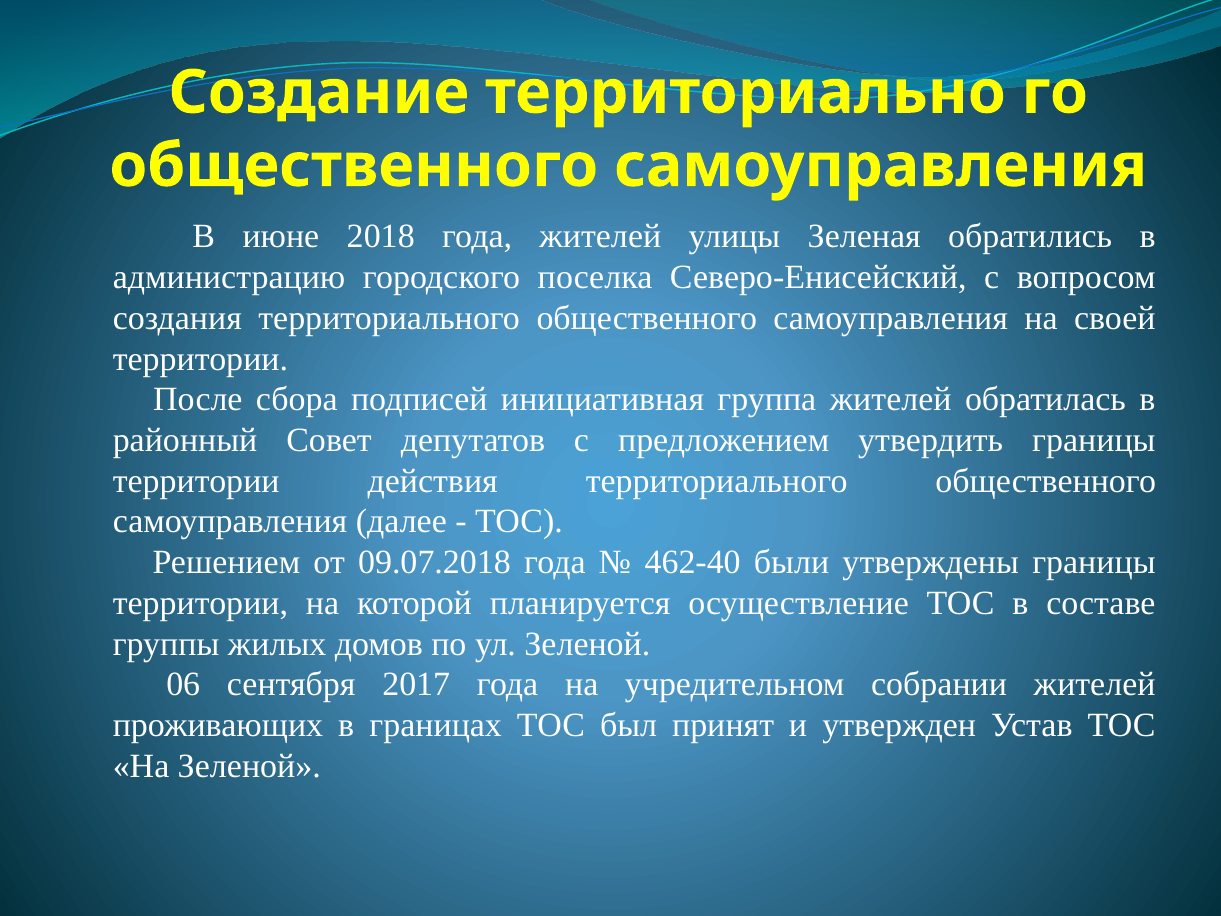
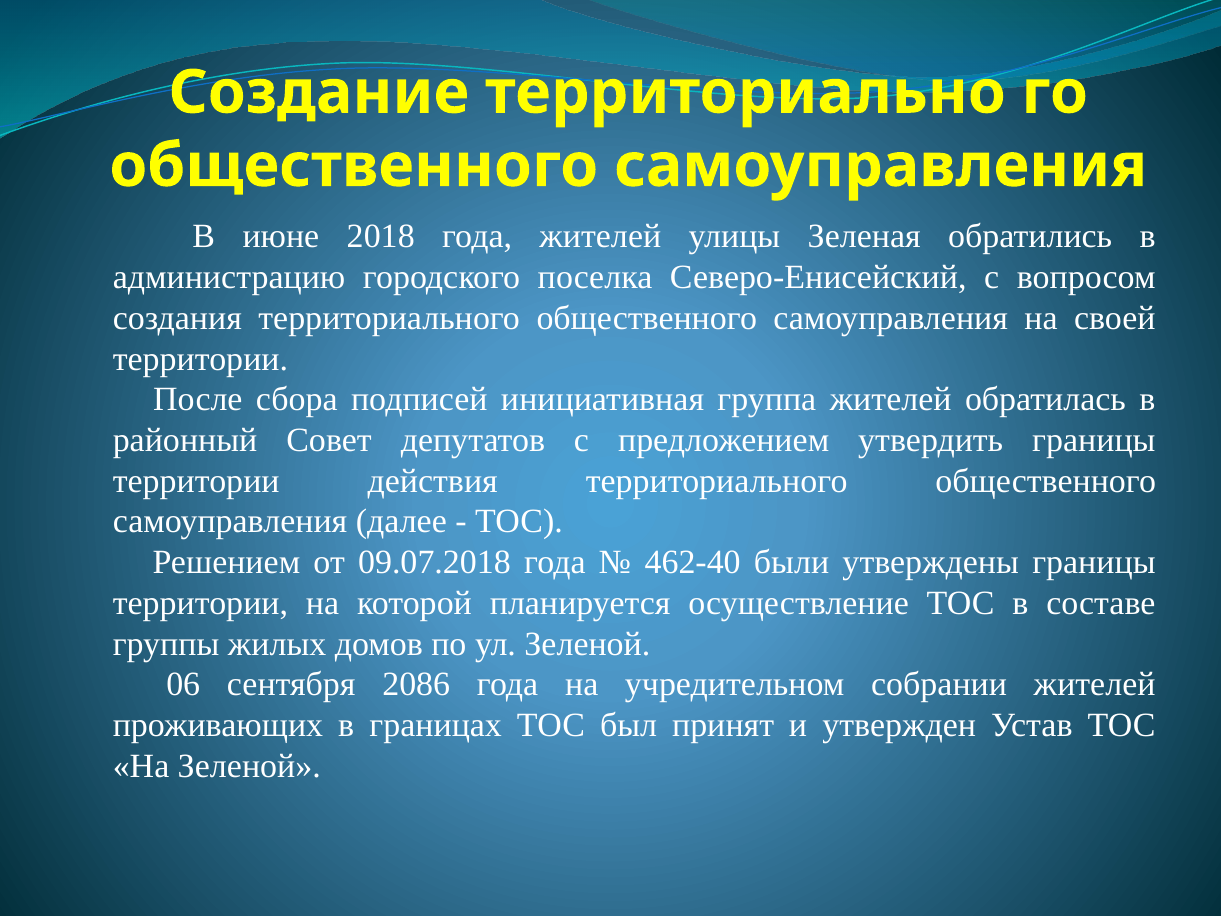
2017: 2017 -> 2086 (416, 684)
